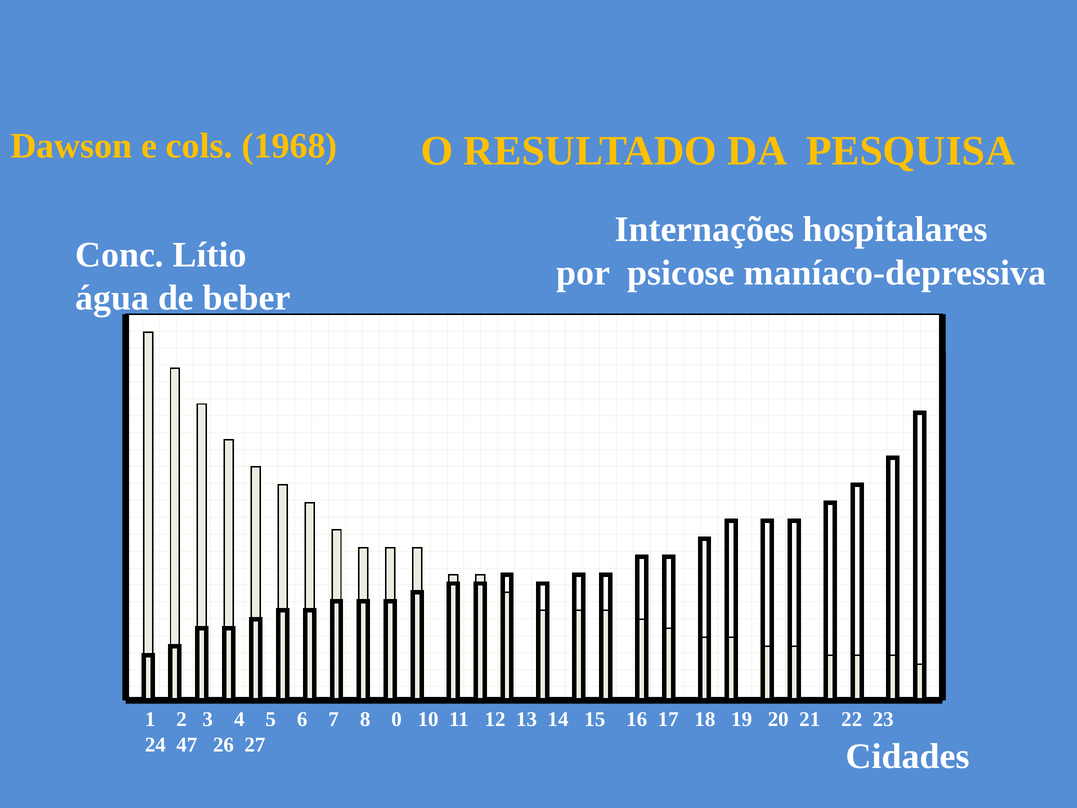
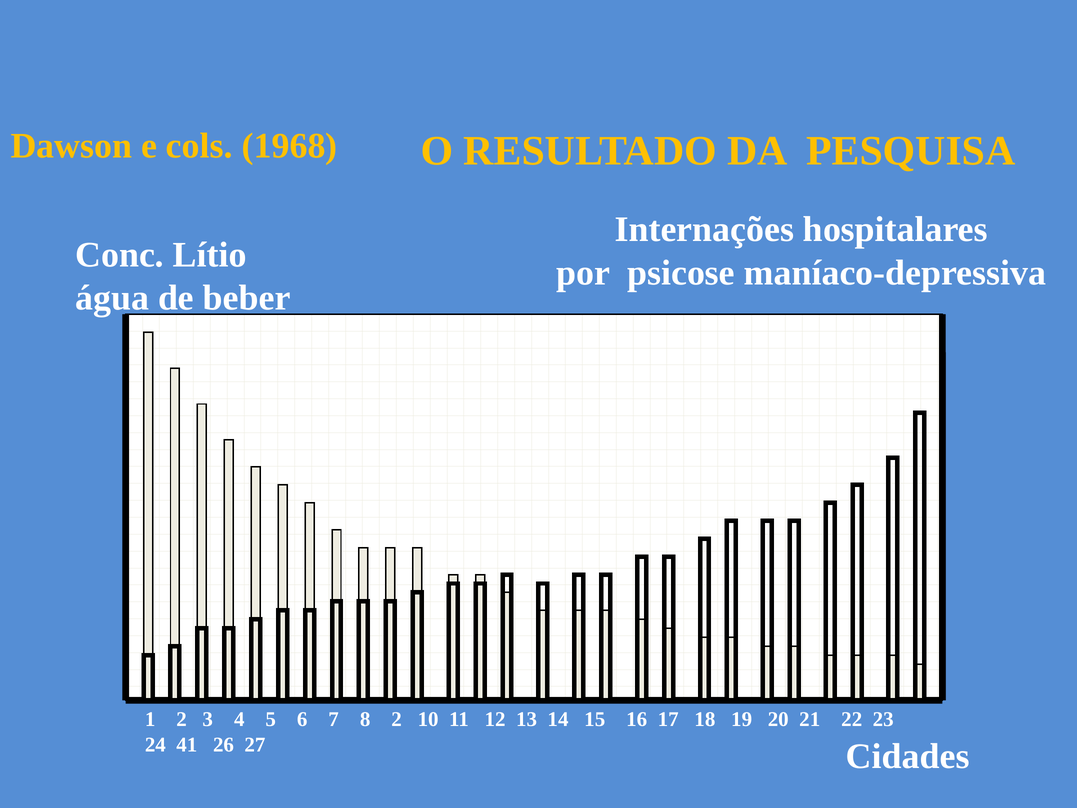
8 0: 0 -> 2 (397, 719)
47: 47 -> 41 (187, 744)
